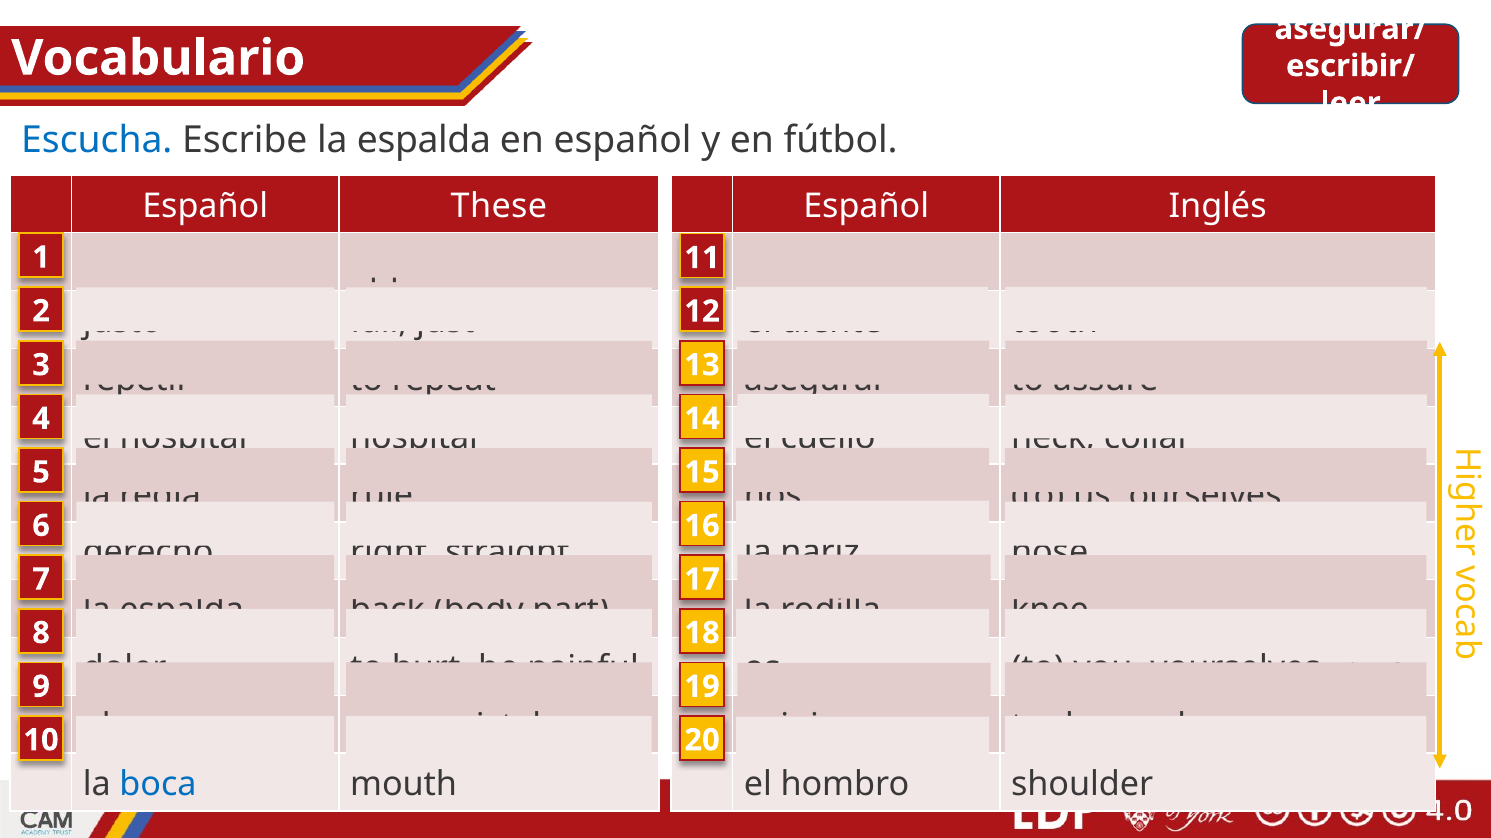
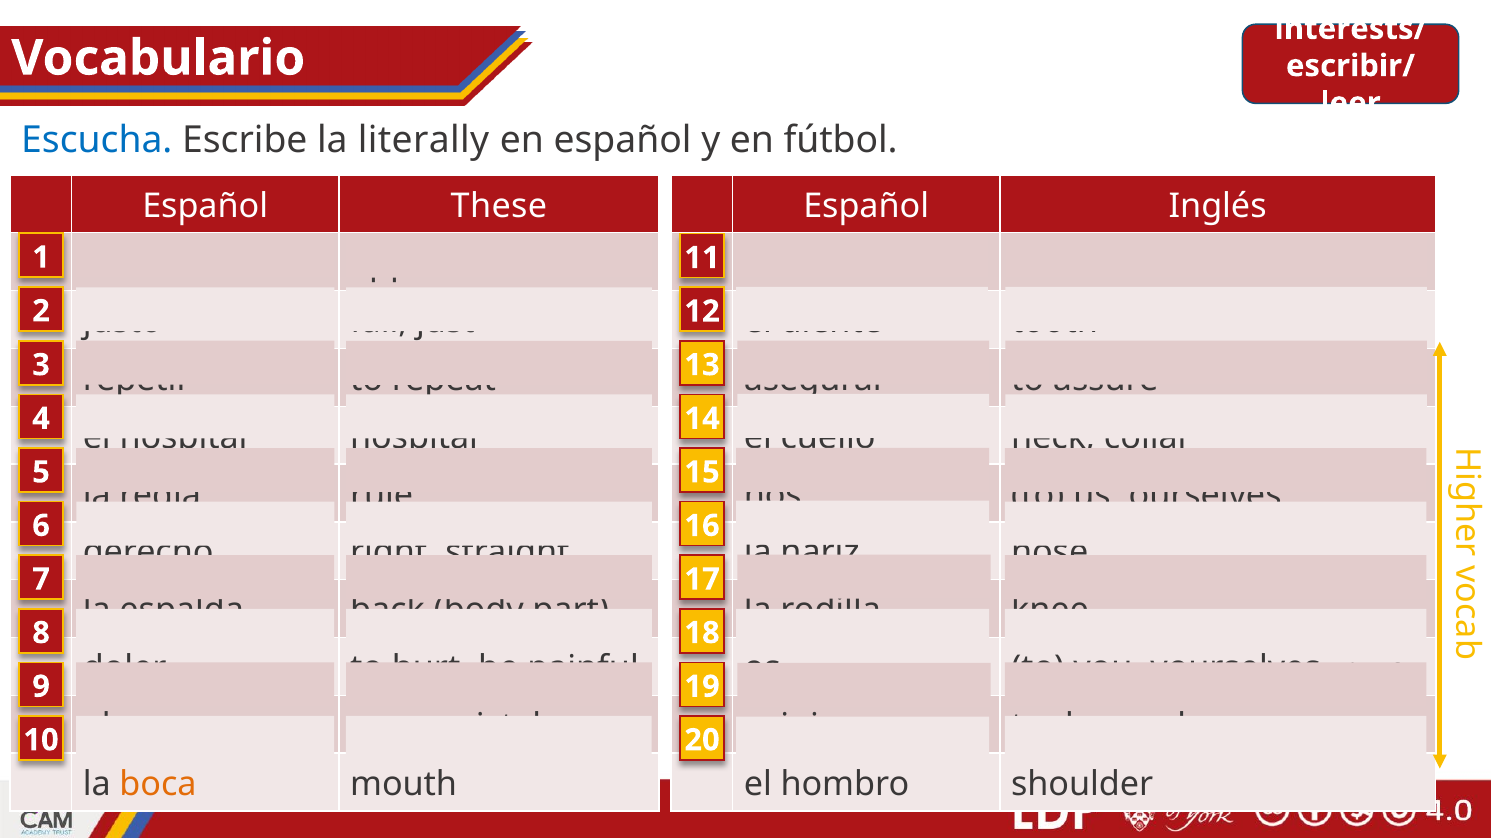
asegurar/: asegurar/ -> interests/ (1351, 29)
Escribe la espalda: espalda -> literally (424, 141)
boca colour: blue -> orange (158, 785)
